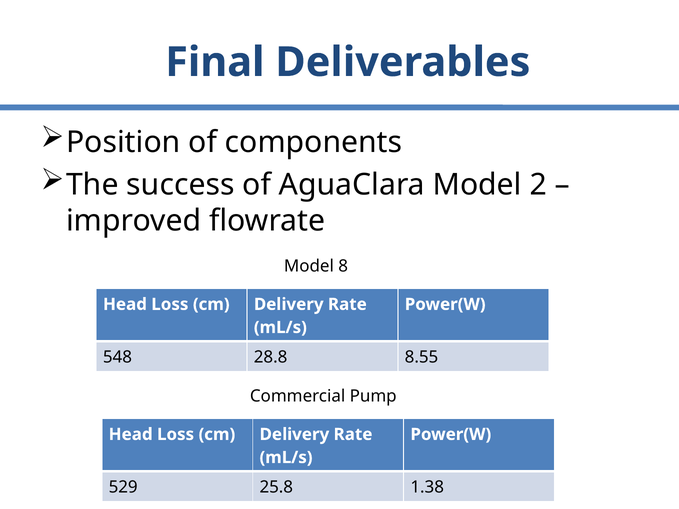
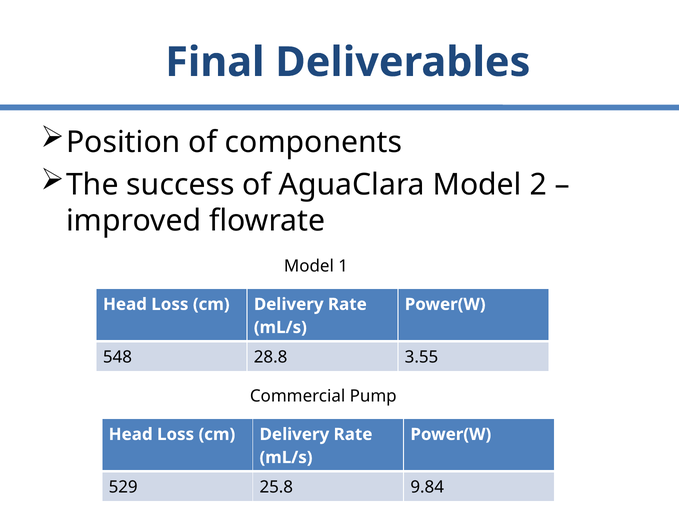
8: 8 -> 1 (343, 266)
8.55: 8.55 -> 3.55 (422, 357)
1.38: 1.38 -> 9.84 (427, 488)
